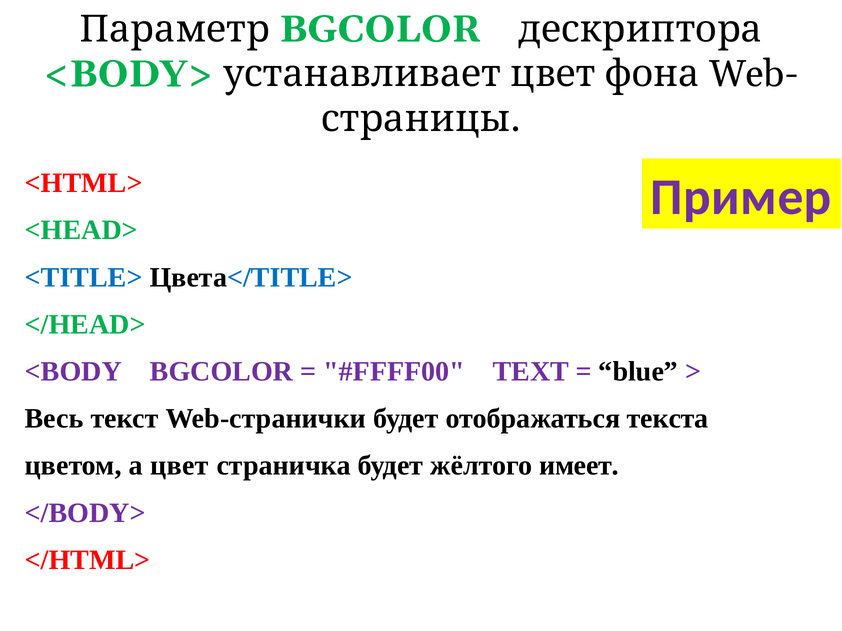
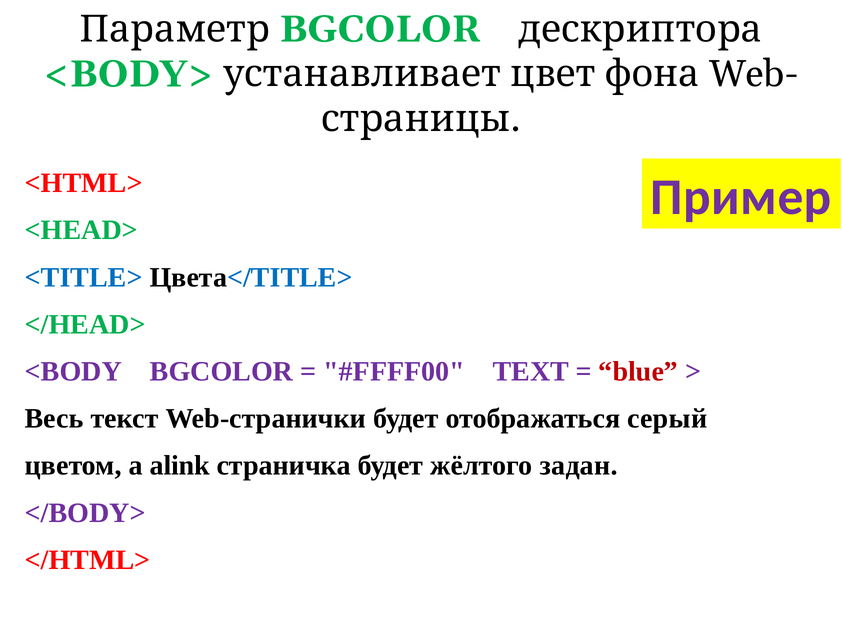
blue colour: black -> red (638, 372)
текста: текста -> серый (667, 419)
цвет: цвет -> alink (180, 466)
имеет: имеет -> задан (579, 466)
